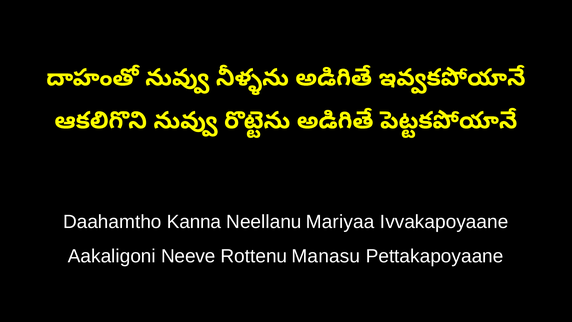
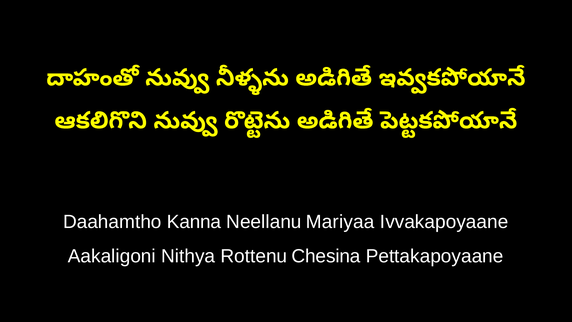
Neeve: Neeve -> Nithya (188, 256)
Manasu: Manasu -> Chesina (326, 256)
